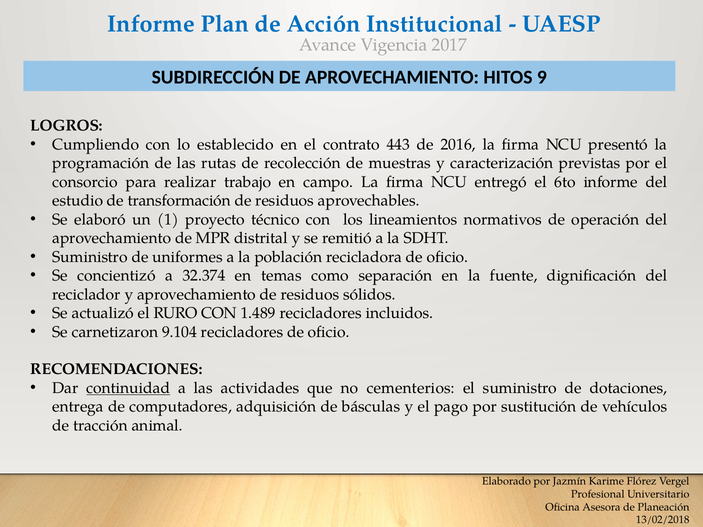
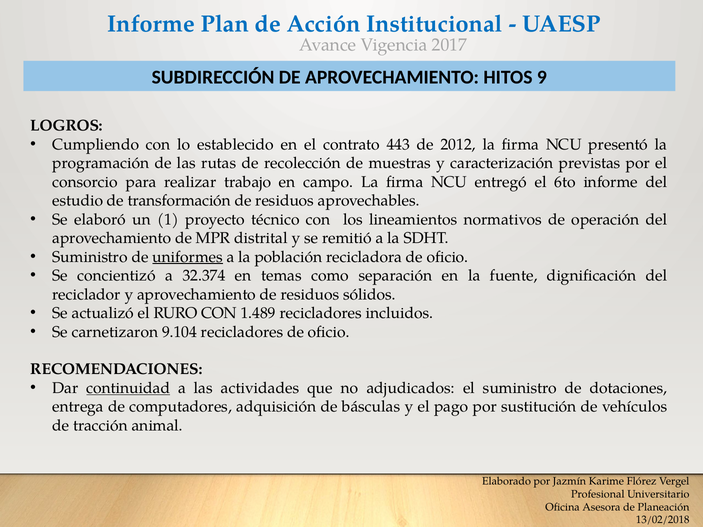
2016: 2016 -> 2012 (458, 145)
uniformes underline: none -> present (188, 257)
cementerios: cementerios -> adjudicados (411, 388)
